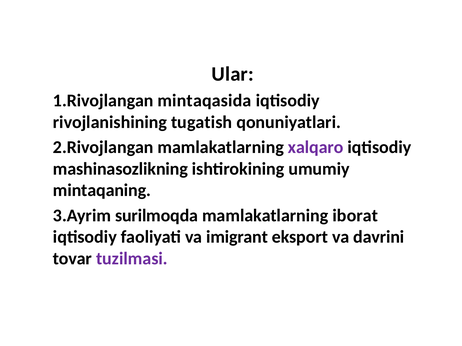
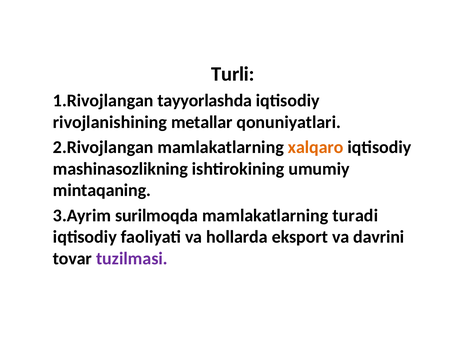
Ular: Ular -> Turli (233, 74)
mintaqasida: mintaqasida -> tayyorlashda (205, 101)
tugatish: tugatish -> metallar (202, 122)
xalqaro colour: purple -> orange (316, 148)
iborat: iborat -> turadi (355, 216)
imigrant: imigrant -> hollarda (237, 237)
